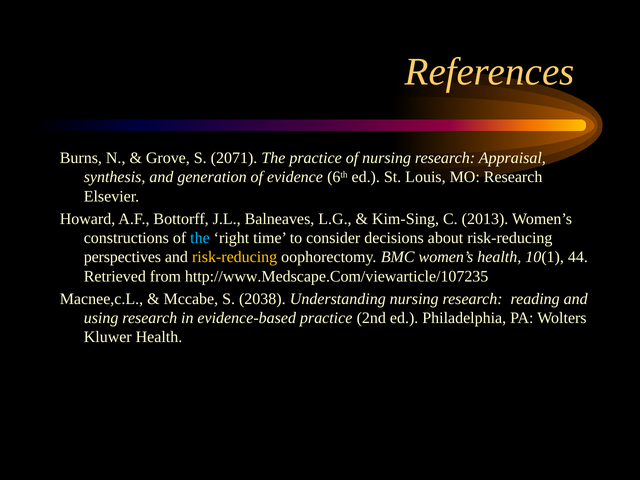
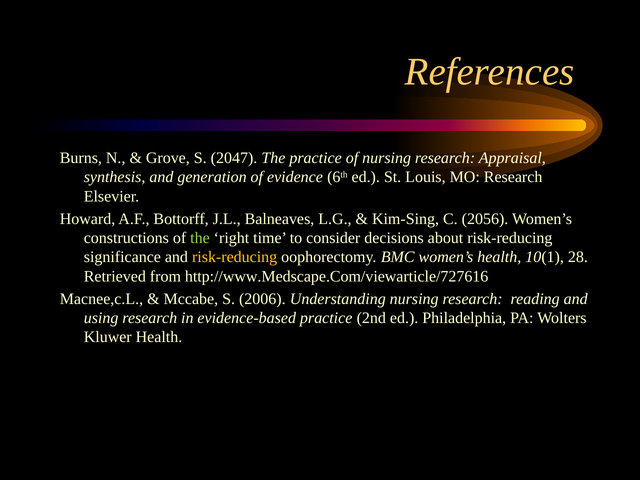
2071: 2071 -> 2047 (234, 158)
2013: 2013 -> 2056 (485, 219)
the colour: light blue -> light green (200, 238)
perspectives: perspectives -> significance (122, 257)
44: 44 -> 28 (578, 257)
http://www.Medscape.Com/viewarticle/107235: http://www.Medscape.Com/viewarticle/107235 -> http://www.Medscape.Com/viewarticle/727616 (337, 276)
2038: 2038 -> 2006 (262, 299)
